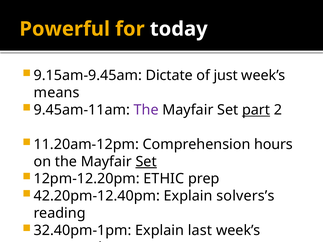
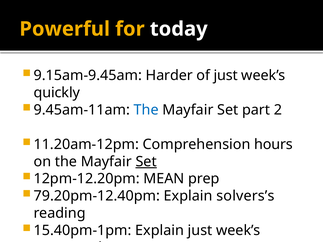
Dictate: Dictate -> Harder (169, 76)
means: means -> quickly (57, 93)
The colour: purple -> blue (146, 110)
part underline: present -> none (256, 110)
ETHIC: ETHIC -> MEAN (164, 179)
42.20pm-12.40pm: 42.20pm-12.40pm -> 79.20pm-12.40pm (97, 196)
32.40pm-1pm: 32.40pm-1pm -> 15.40pm-1pm (83, 231)
Explain last: last -> just (200, 231)
